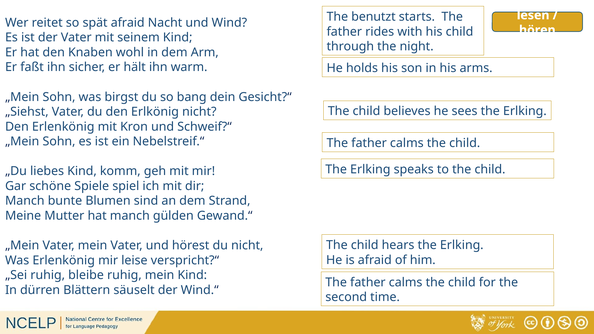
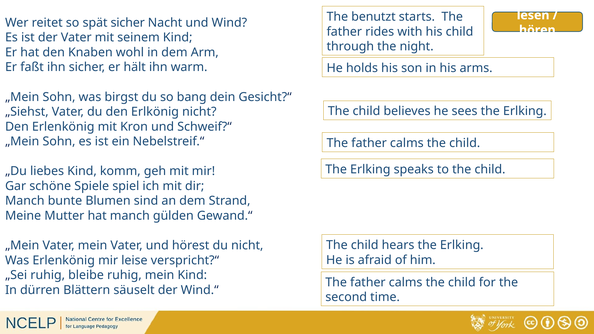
spät afraid: afraid -> sicher (128, 23)
